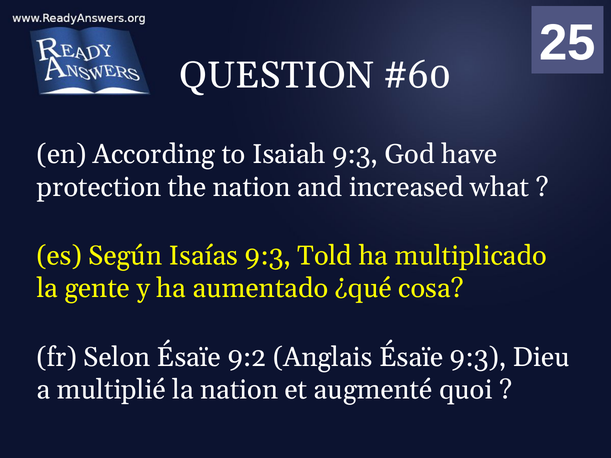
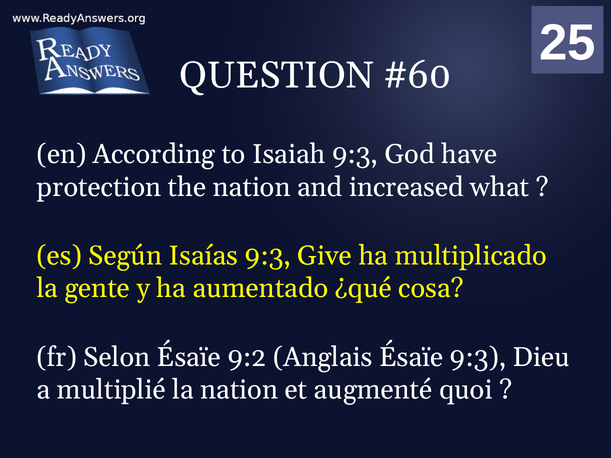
Told: Told -> Give (325, 256)
